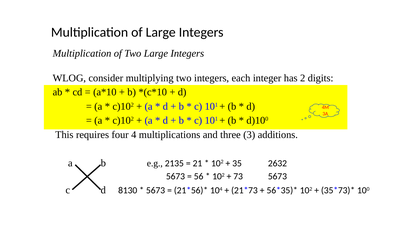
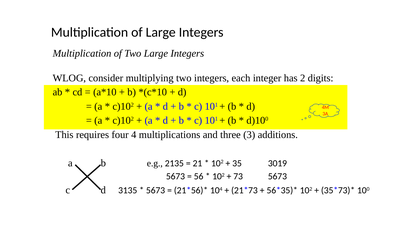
2632: 2632 -> 3019 (277, 163)
8130: 8130 -> 3135 (128, 190)
